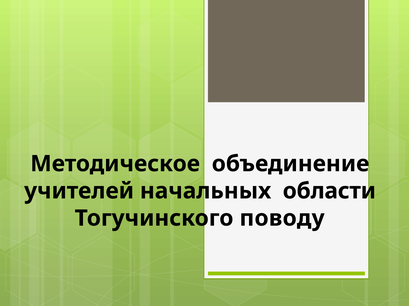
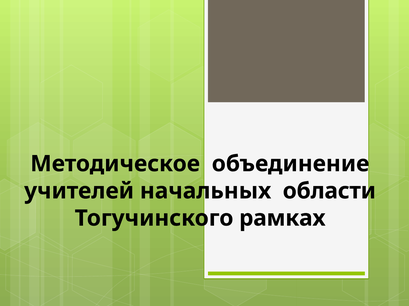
поводу: поводу -> рамках (282, 219)
